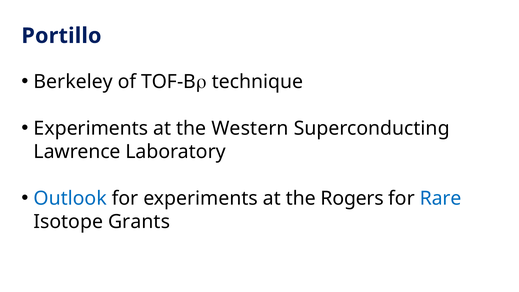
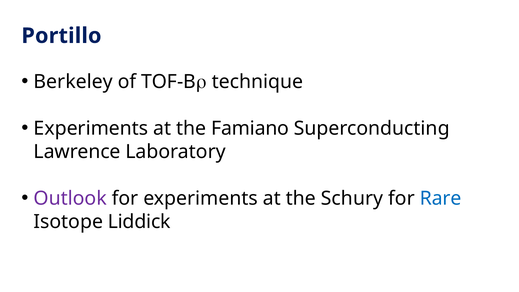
Western: Western -> Famiano (250, 128)
Outlook colour: blue -> purple (70, 198)
Rogers: Rogers -> Schury (352, 198)
Grants: Grants -> Liddick (139, 222)
